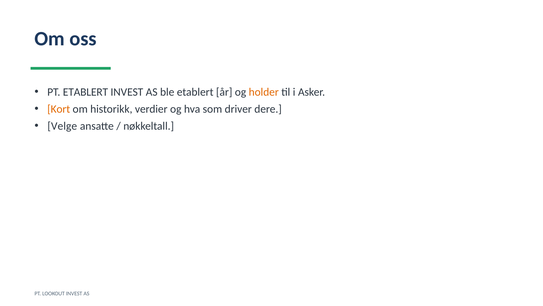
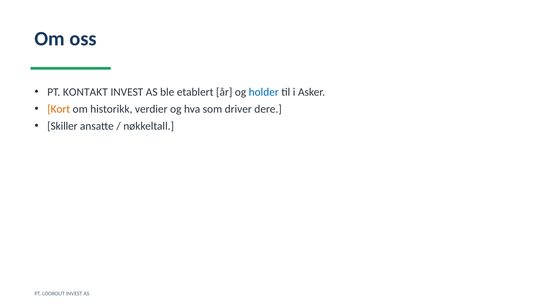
PT ETABLERT: ETABLERT -> KONTAKT (85, 92)
holder colour: orange -> blue (264, 92)
Velge: Velge -> Skiller (62, 126)
